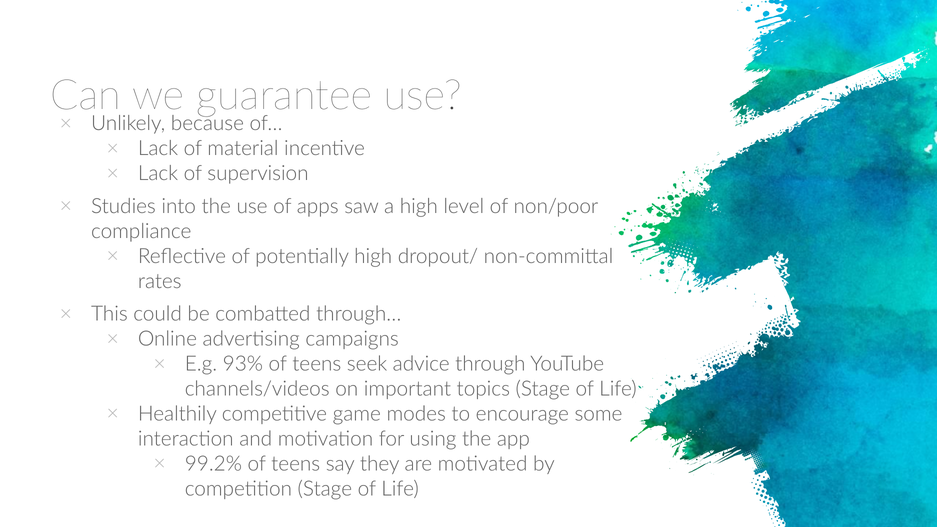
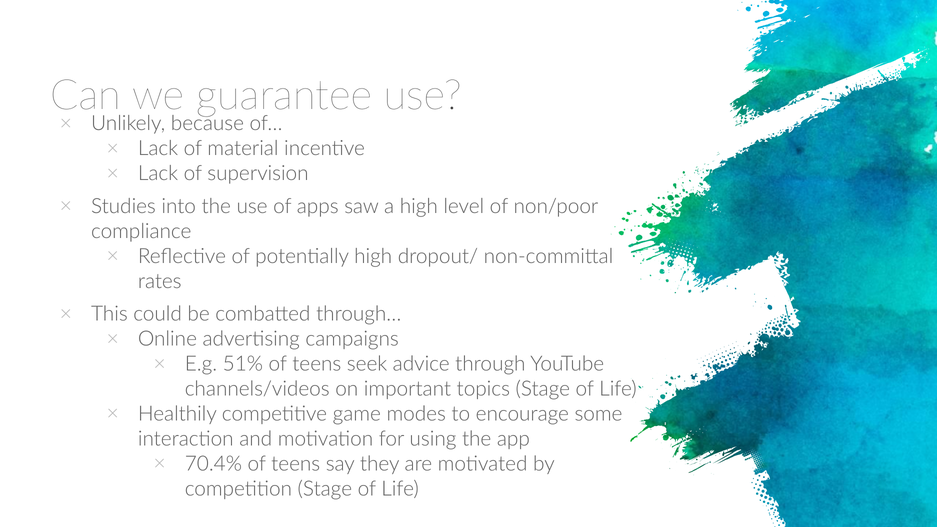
93%: 93% -> 51% (243, 364)
99.2%: 99.2% -> 70.4% (213, 464)
